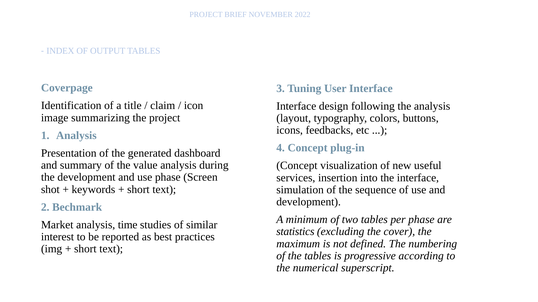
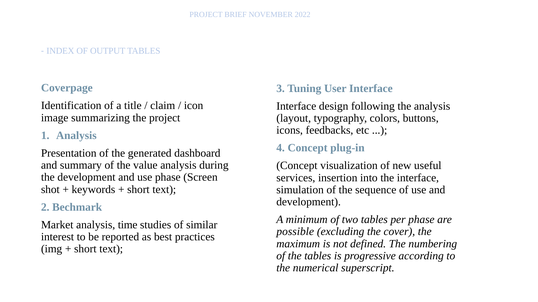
statistics: statistics -> possible (295, 232)
